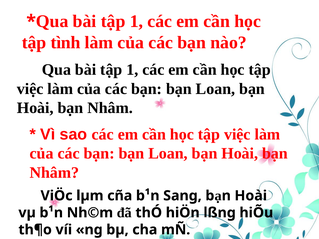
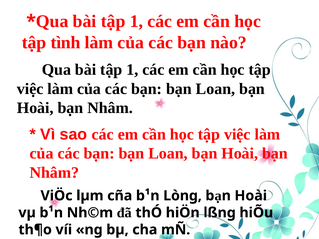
Sang: Sang -> Lòng (183, 196)
